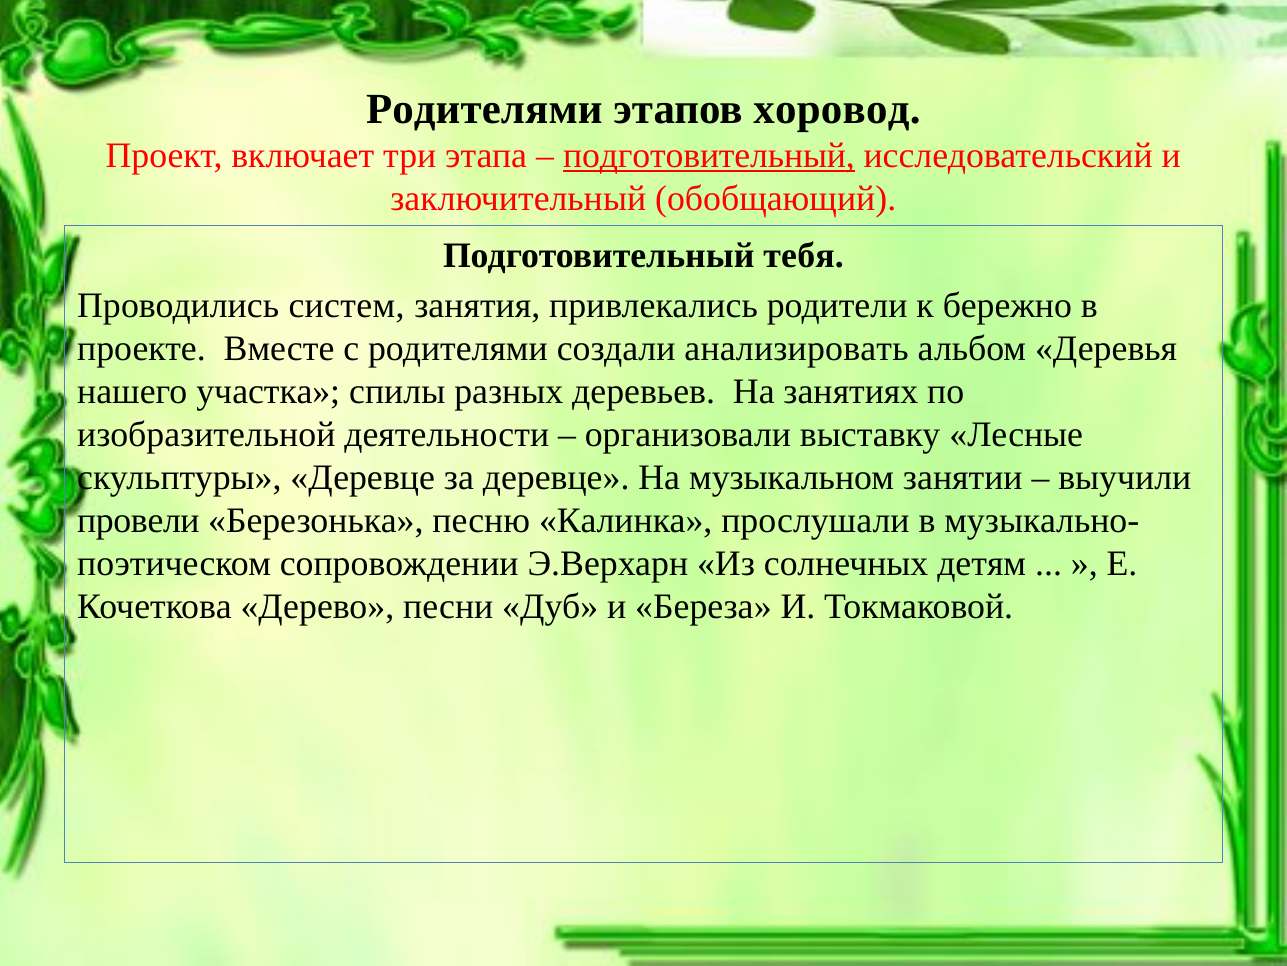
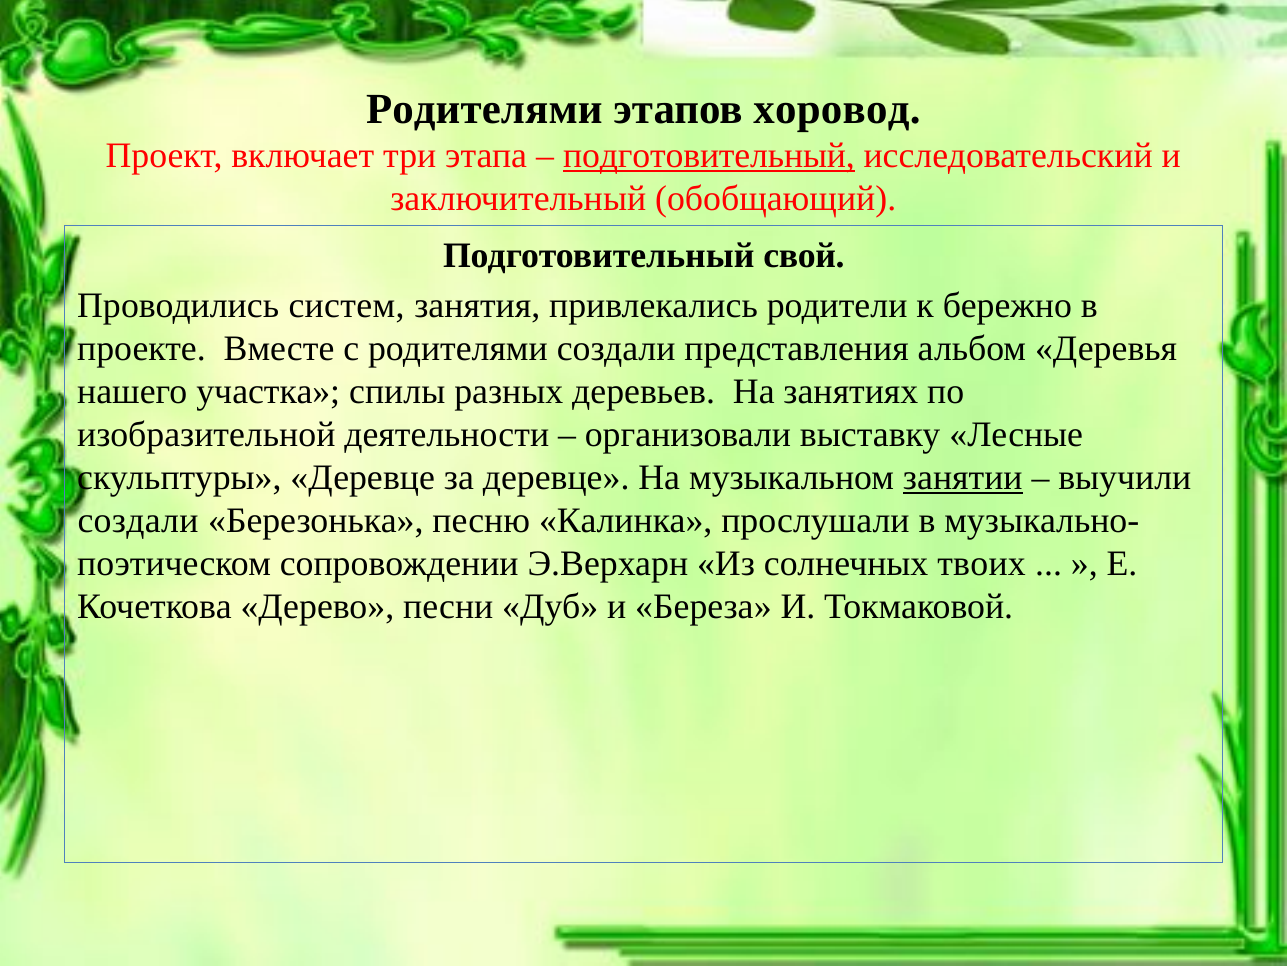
тебя: тебя -> свой (804, 256)
анализировать: анализировать -> представления (797, 349)
занятии underline: none -> present (963, 477)
провели: провели -> создали (138, 520)
детям: детям -> твоих (982, 563)
